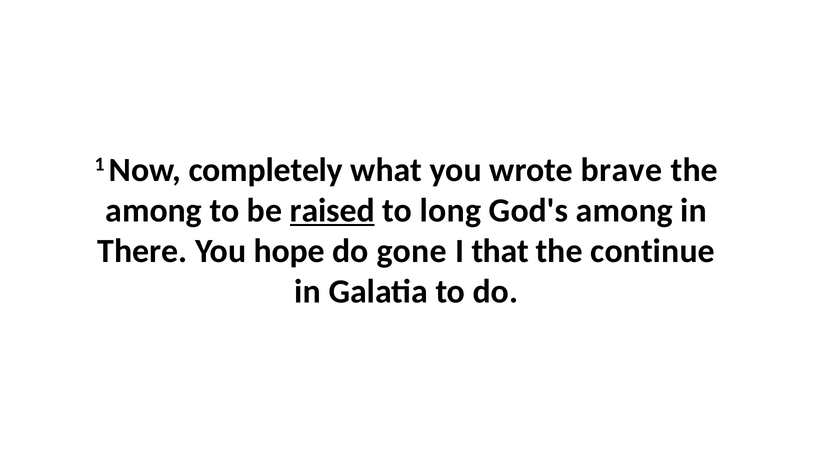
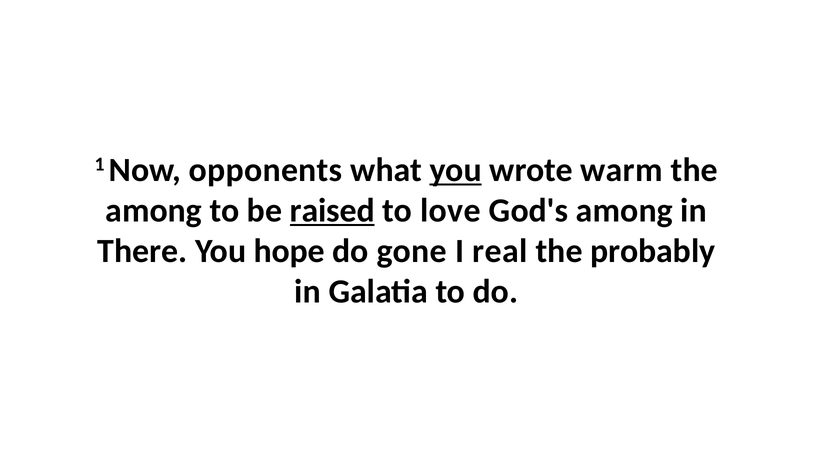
completely: completely -> opponents (265, 170)
you underline: none -> present (456, 170)
brave: brave -> warm (622, 170)
long: long -> love (450, 211)
that: that -> real (500, 251)
continue: continue -> probably (653, 251)
